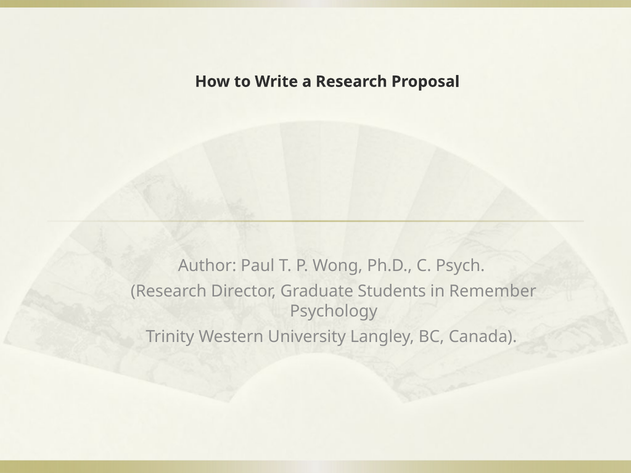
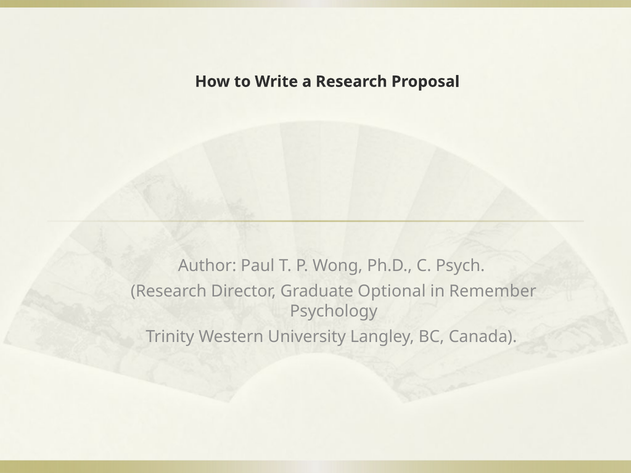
Students: Students -> Optional (392, 291)
